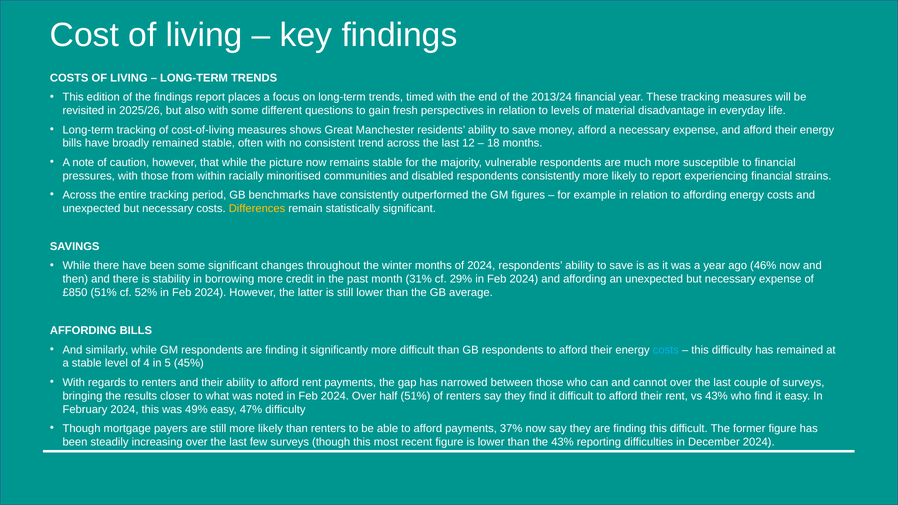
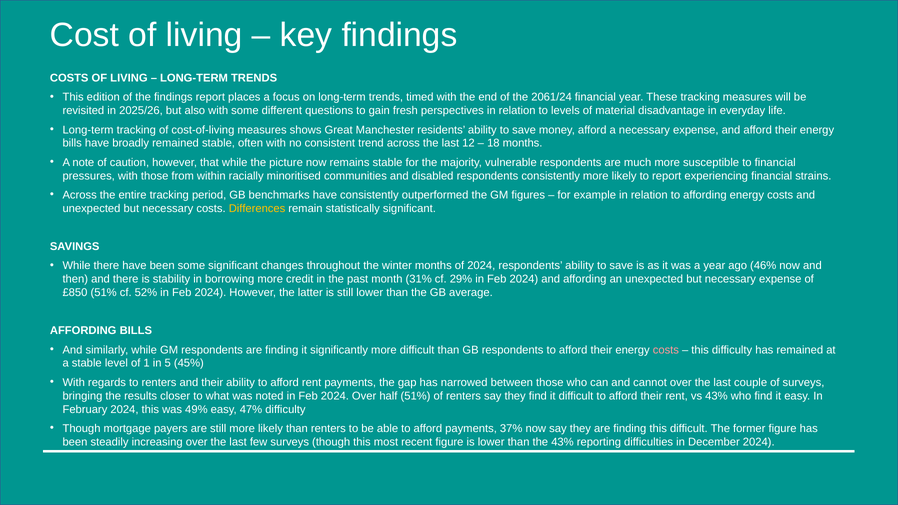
2013/24: 2013/24 -> 2061/24 (552, 97)
costs colour: light blue -> pink (666, 350)
4: 4 -> 1 (147, 363)
